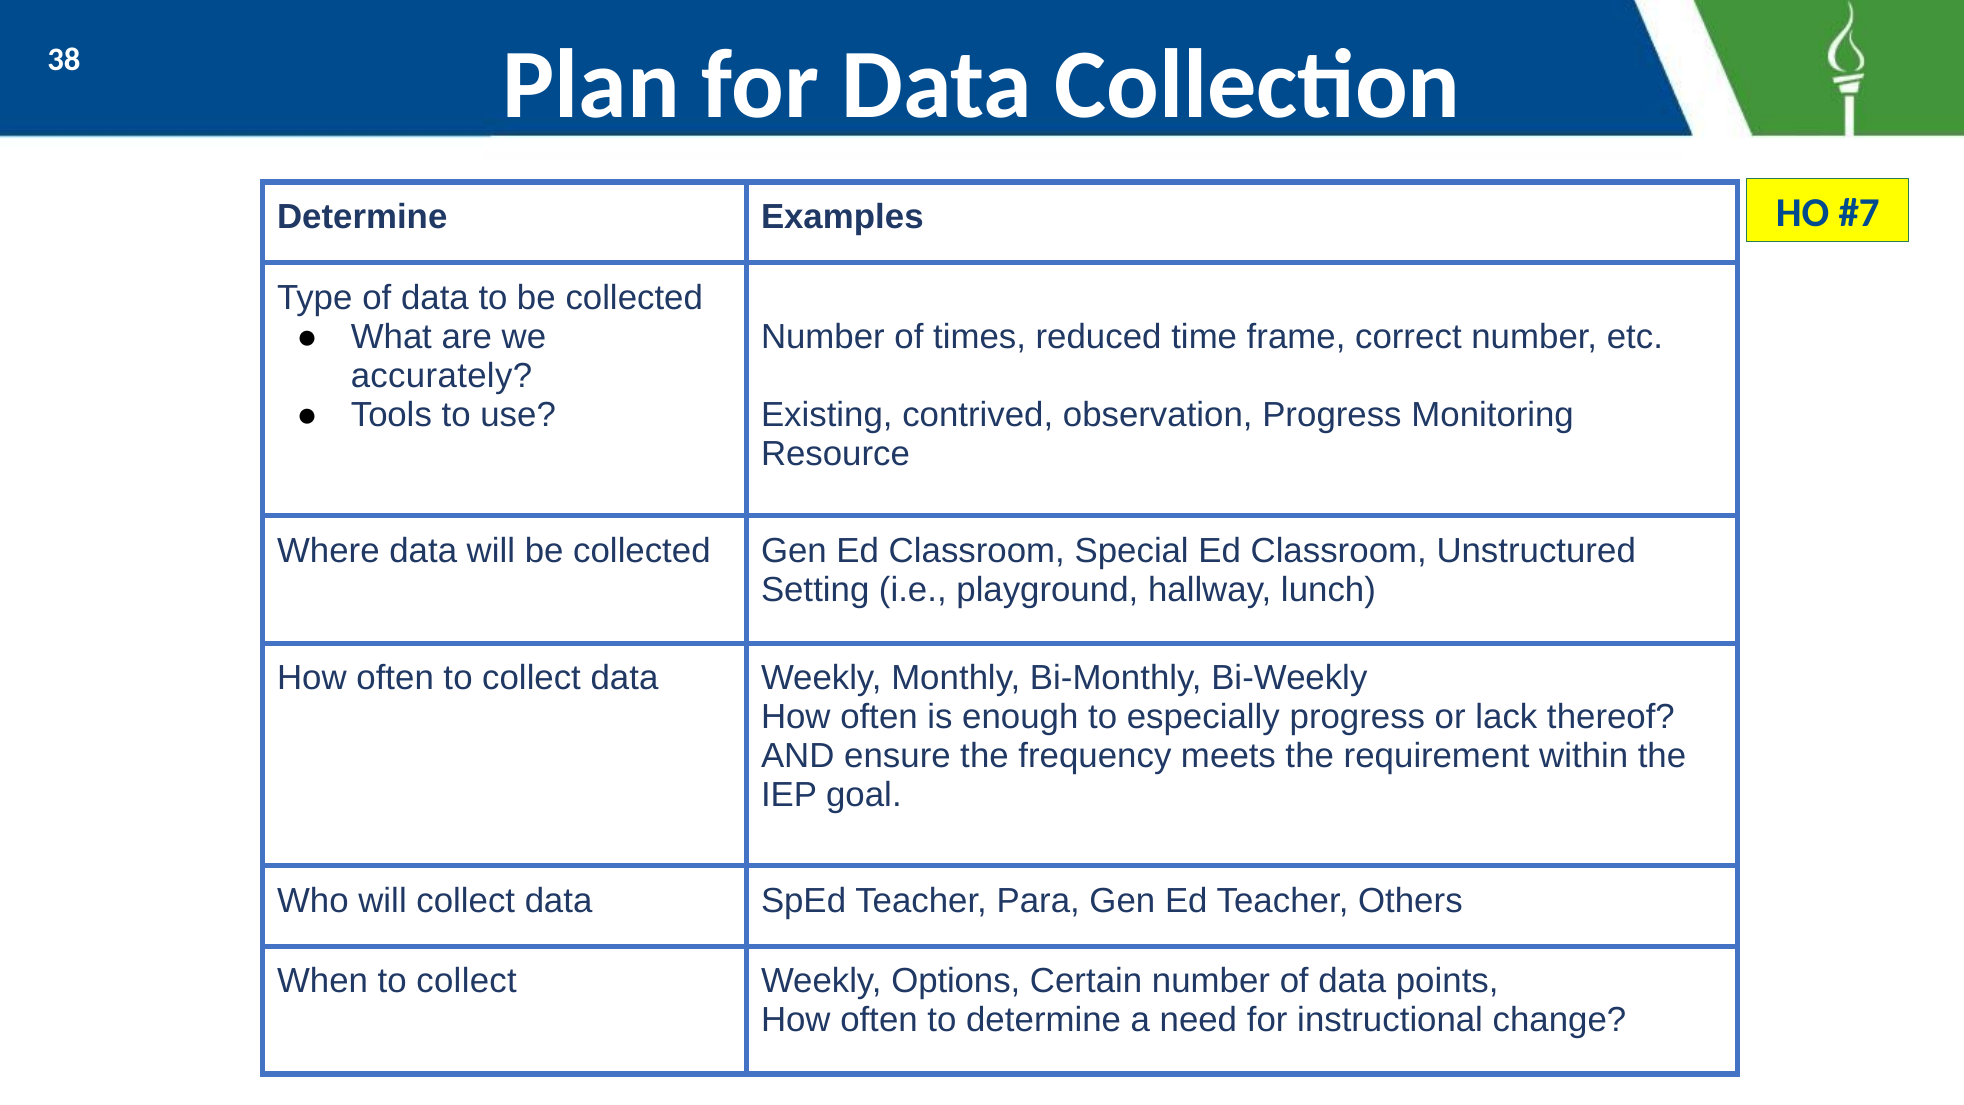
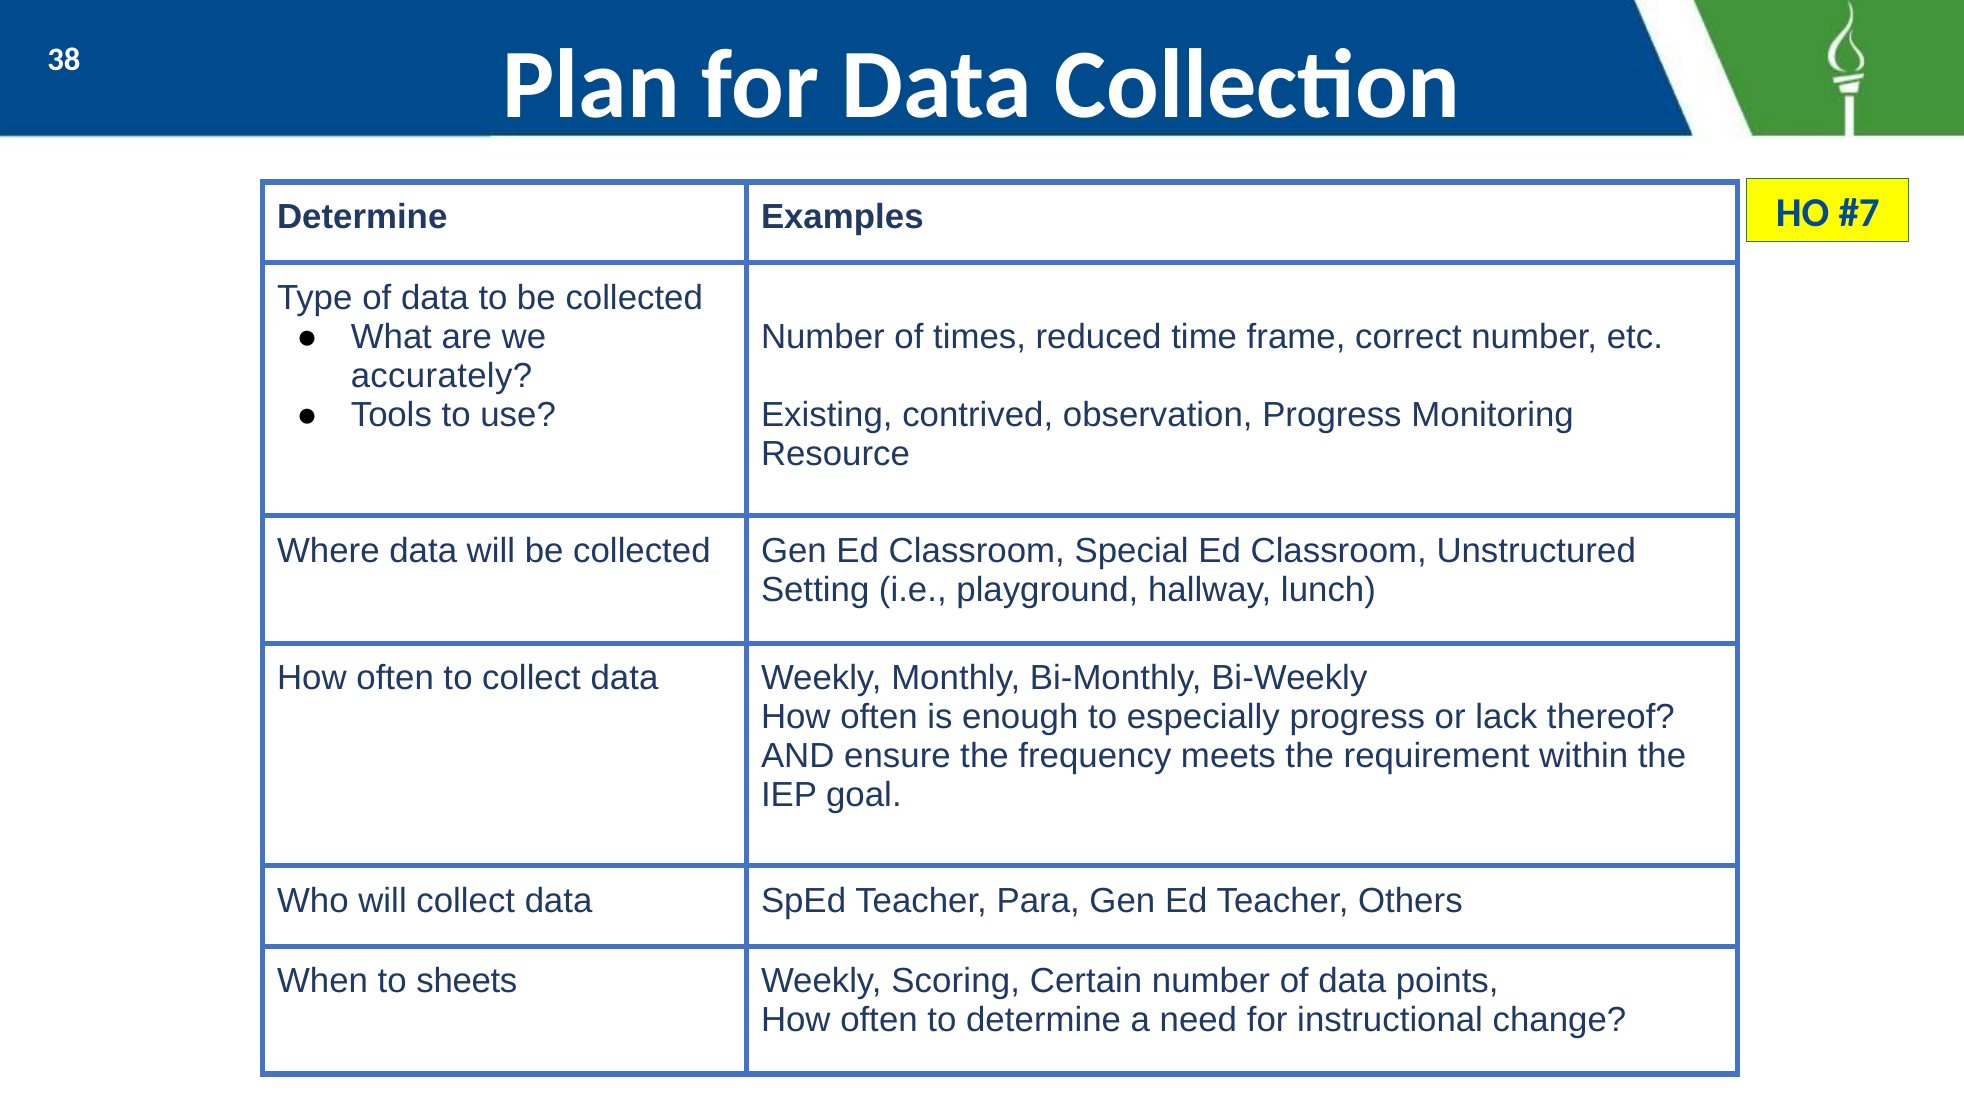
When to collect: collect -> sheets (467, 981)
Options: Options -> Scoring (956, 981)
